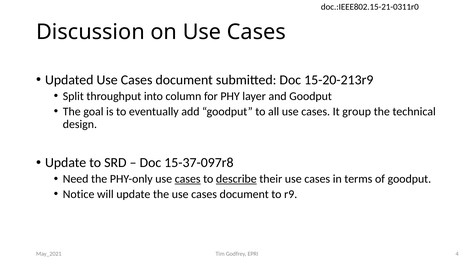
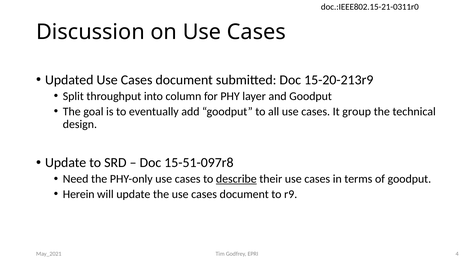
15-37-097r8: 15-37-097r8 -> 15-51-097r8 (199, 163)
cases underline: present -> none (188, 179)
Notice: Notice -> Herein (79, 195)
